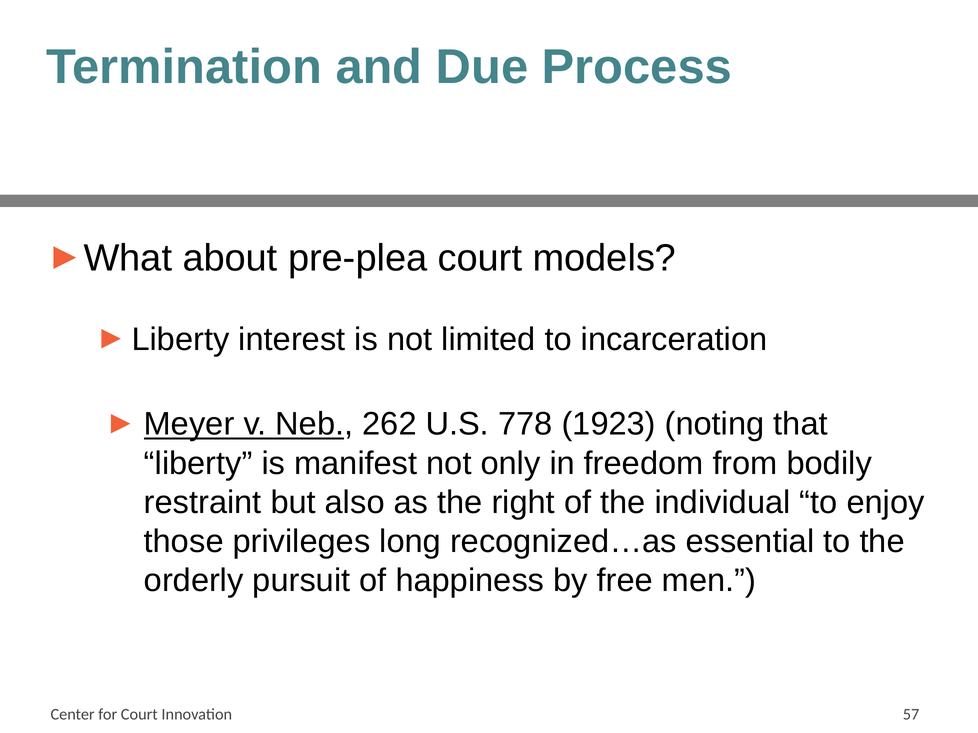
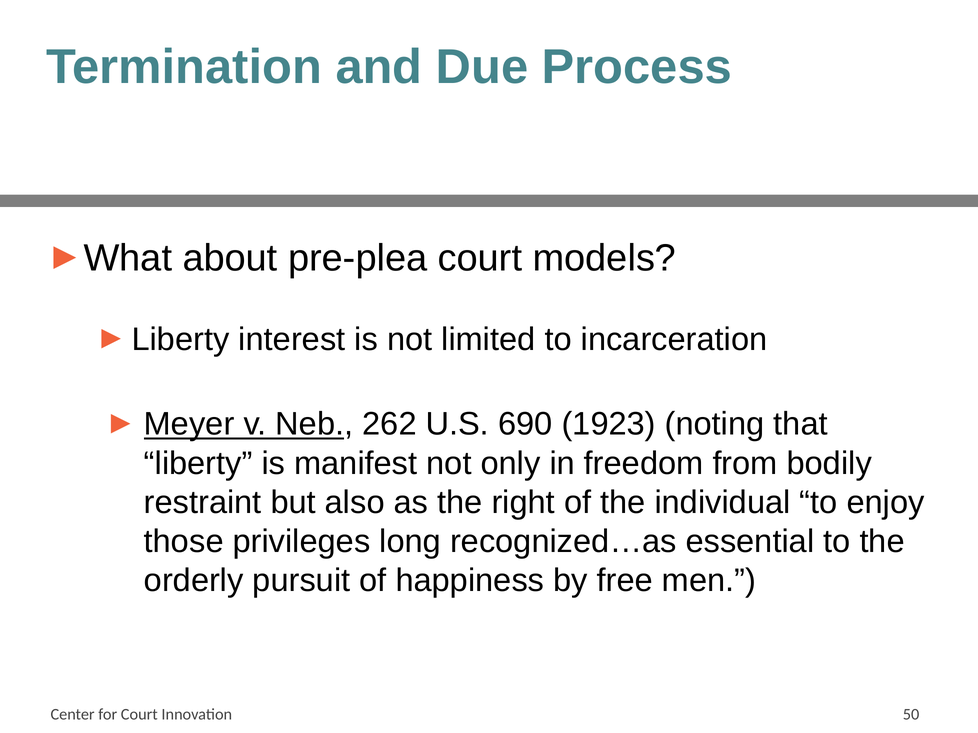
778: 778 -> 690 (525, 424)
57: 57 -> 50 (911, 715)
